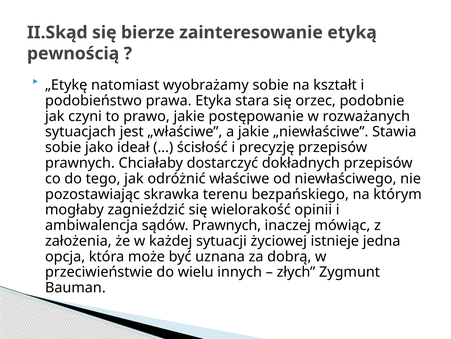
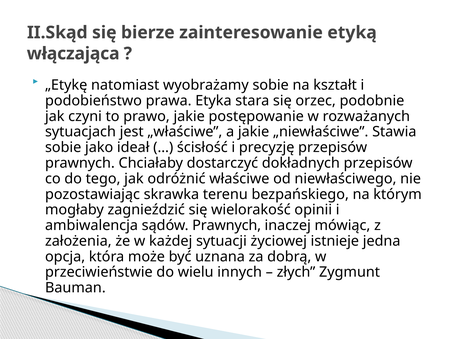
pewnością: pewnością -> włączająca (73, 53)
